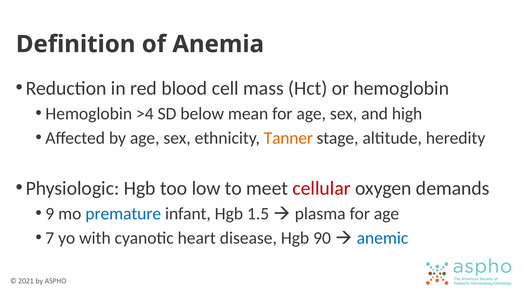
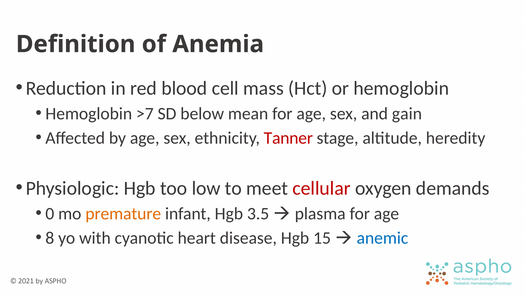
>4: >4 -> >7 (145, 113)
high: high -> gain (407, 113)
Tanner colour: orange -> red (288, 138)
9: 9 -> 0 (50, 213)
premature colour: blue -> orange (123, 213)
1.5: 1.5 -> 3.5 (258, 213)
7: 7 -> 8 (50, 237)
90: 90 -> 15 (322, 237)
